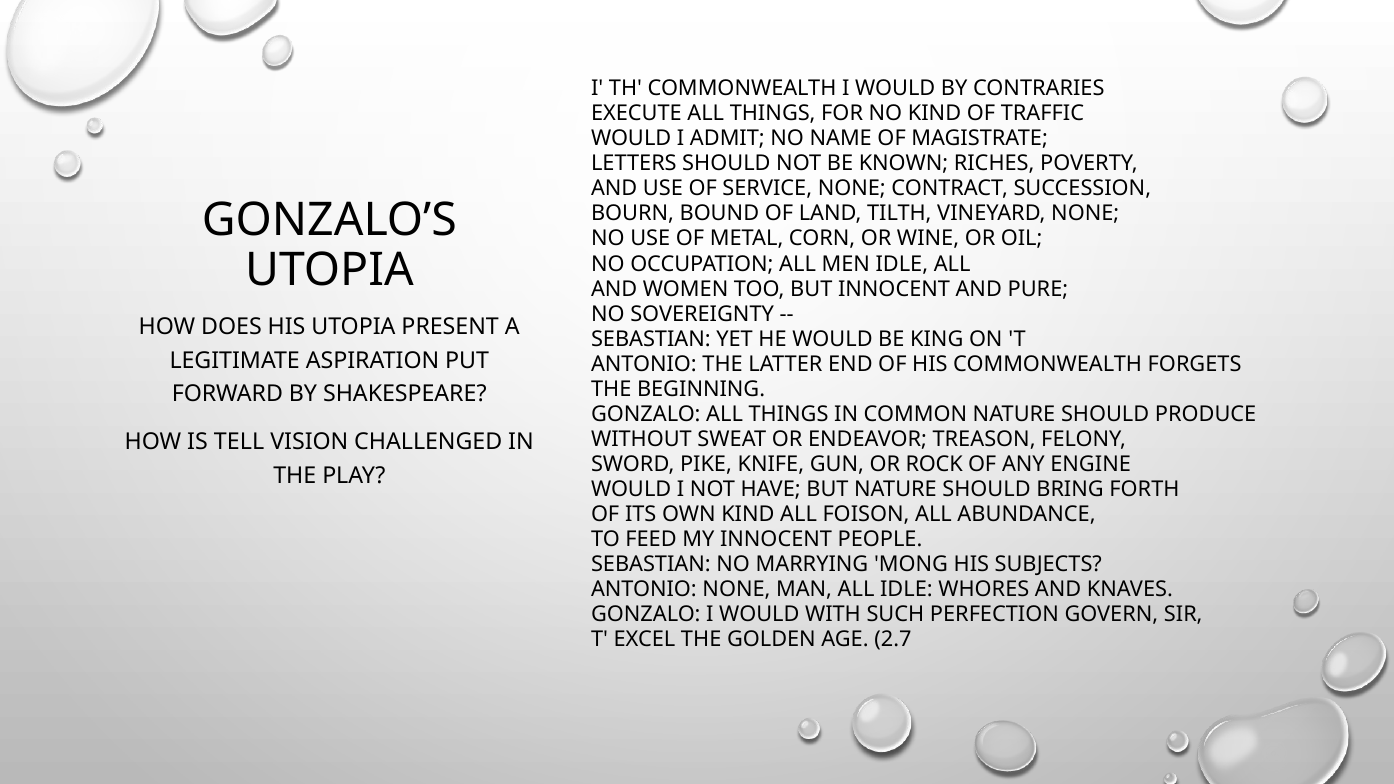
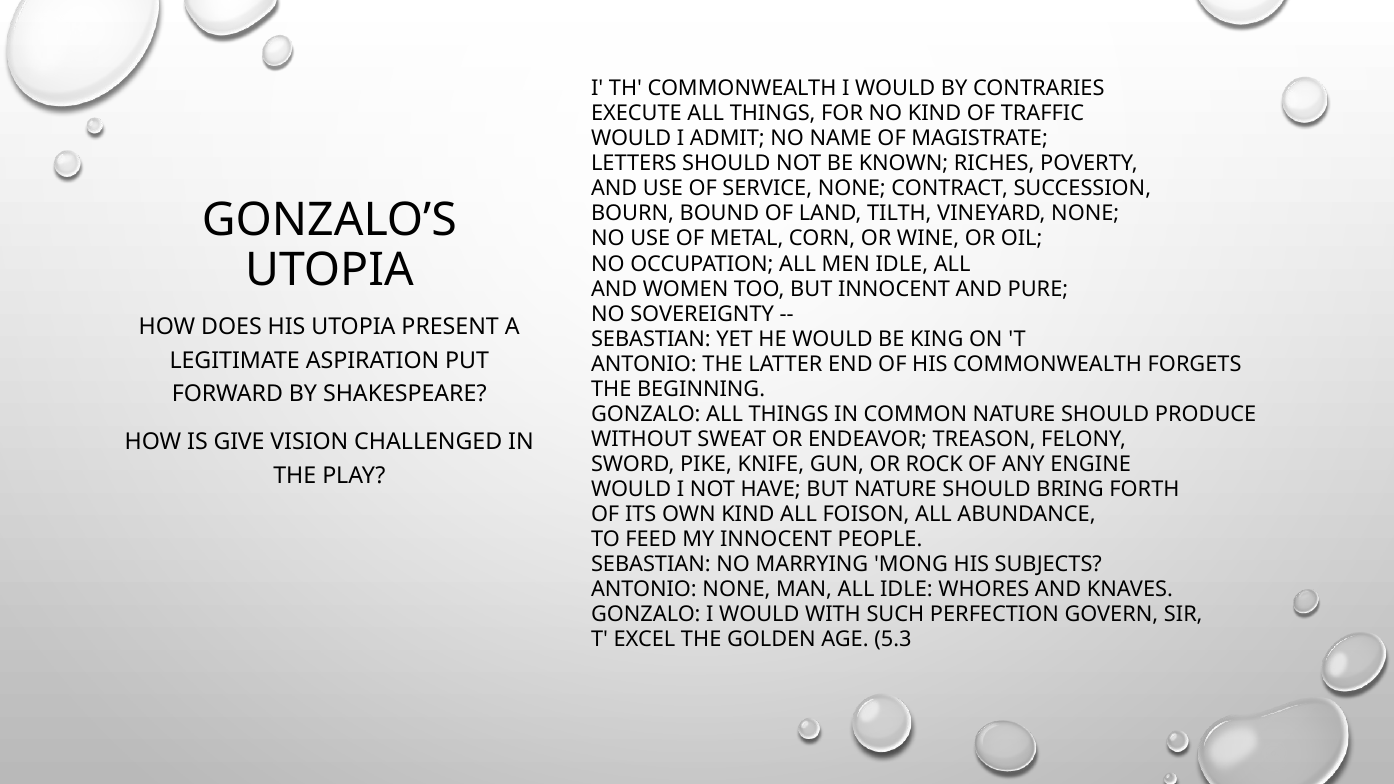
TELL: TELL -> GIVE (239, 442)
2.7: 2.7 -> 5.3 (893, 640)
